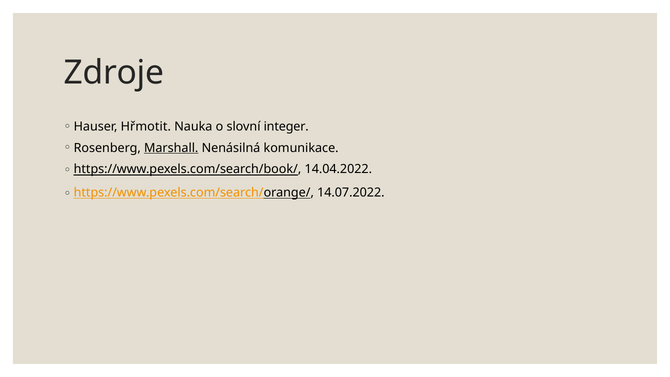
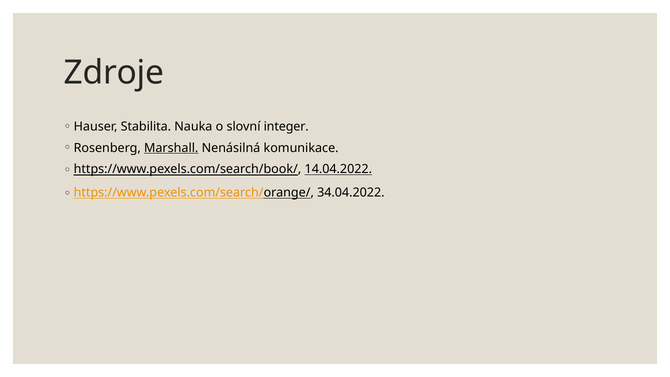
Hřmotit: Hřmotit -> Stabilita (146, 127)
14.04.2022 underline: none -> present (338, 169)
14.07.2022: 14.07.2022 -> 34.04.2022 (351, 193)
